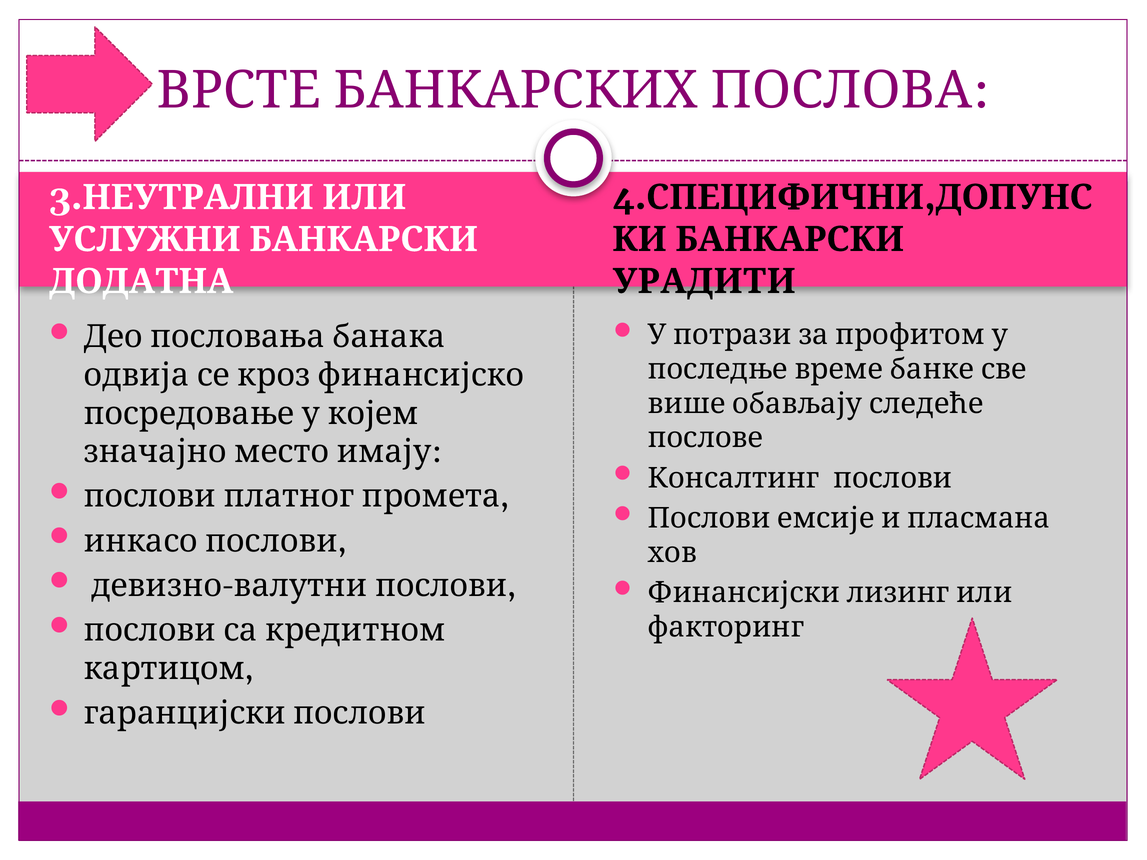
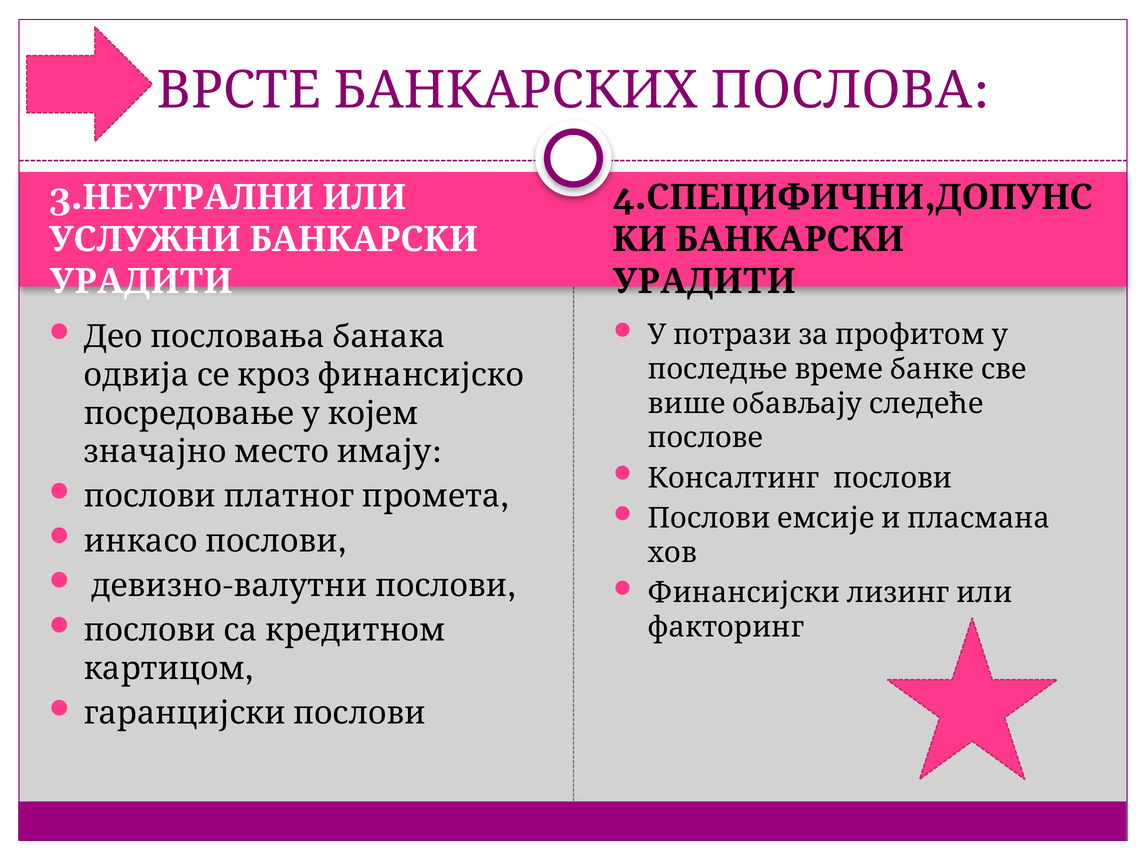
ДОДАТНА: ДОДАТНА -> УРАДИТИ (141, 282)
